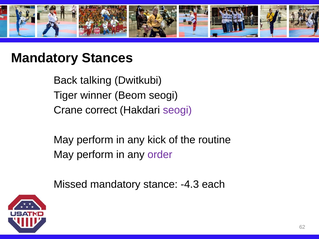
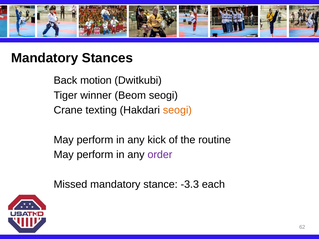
talking: talking -> motion (96, 80)
correct: correct -> texting (101, 110)
seogi colour: purple -> orange (177, 110)
-4.3: -4.3 -> -3.3 (190, 185)
